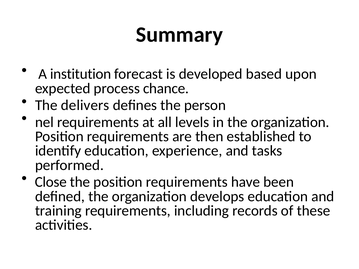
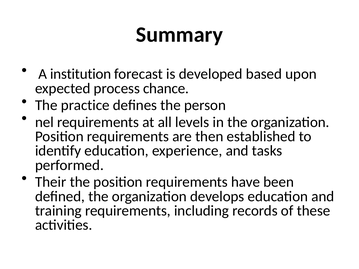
delivers: delivers -> practice (85, 105)
Close: Close -> Their (51, 182)
